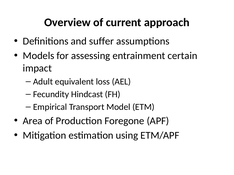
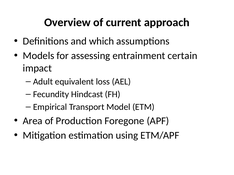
suffer: suffer -> which (102, 41)
